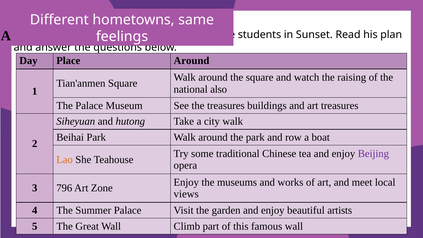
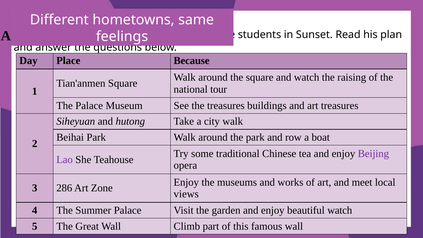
Place Around: Around -> Because (192, 61)
also: also -> tour (219, 89)
Lao colour: orange -> purple (65, 160)
796: 796 -> 286 (64, 188)
beautiful artists: artists -> watch (340, 210)
